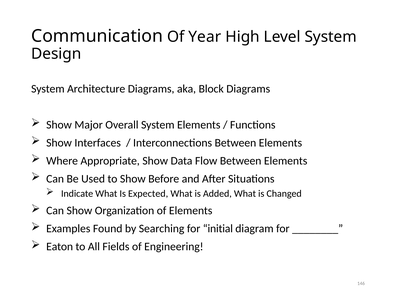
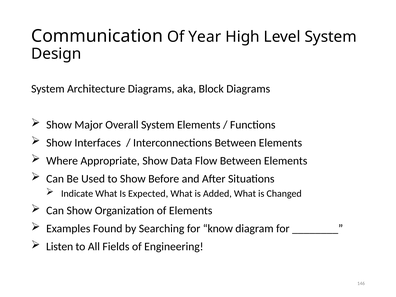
initial: initial -> know (218, 229)
Eaton: Eaton -> Listen (60, 247)
